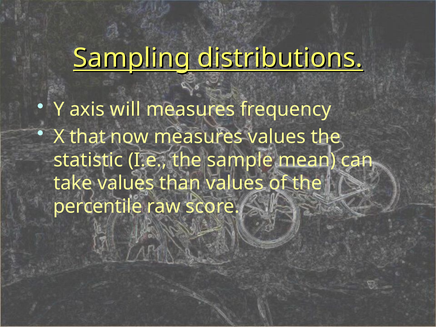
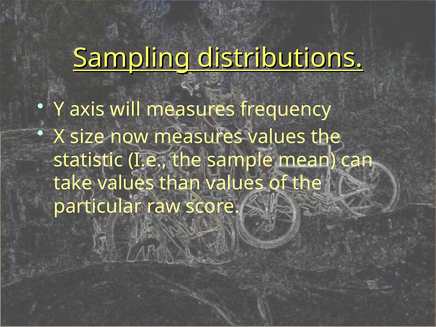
that: that -> size (87, 137)
percentile: percentile -> particular (98, 206)
